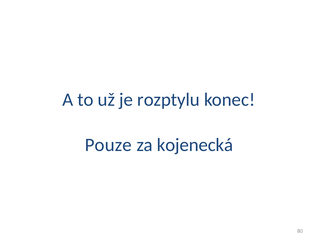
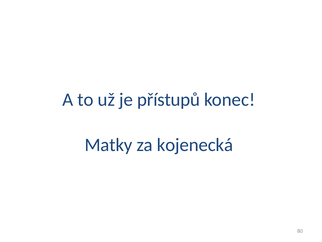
rozptylu: rozptylu -> přístupů (169, 100)
Pouze: Pouze -> Matky (108, 145)
